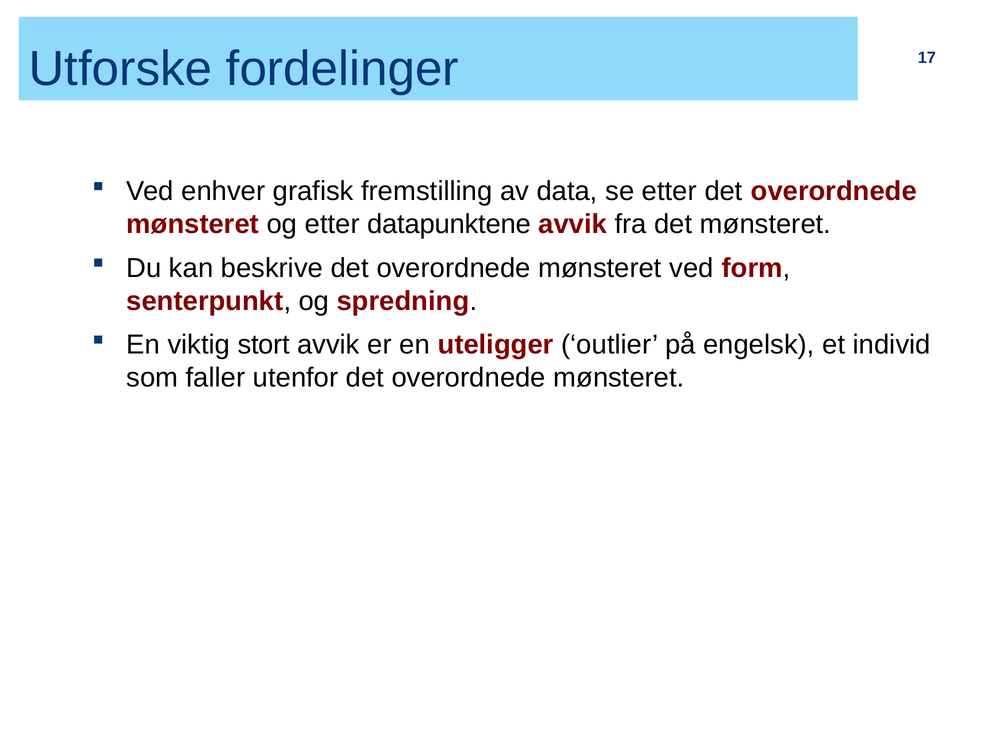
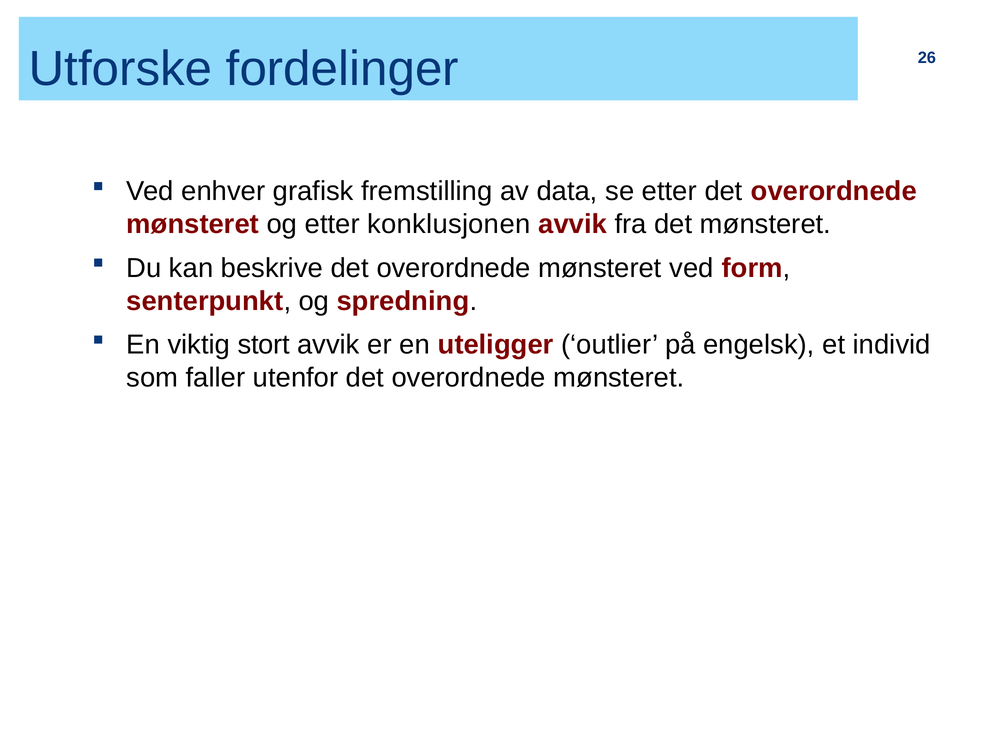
17: 17 -> 26 (927, 58)
datapunktene: datapunktene -> konklusjonen (449, 224)
